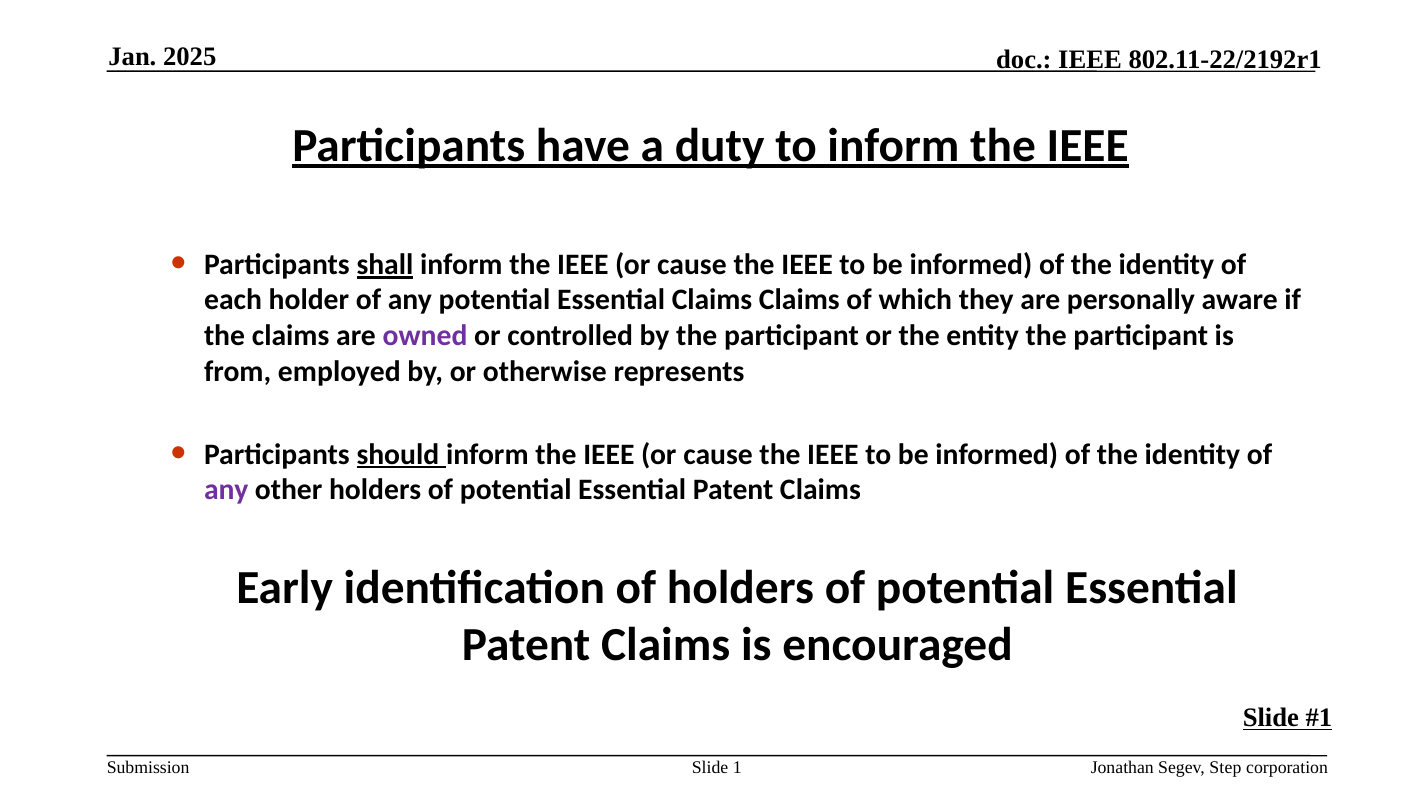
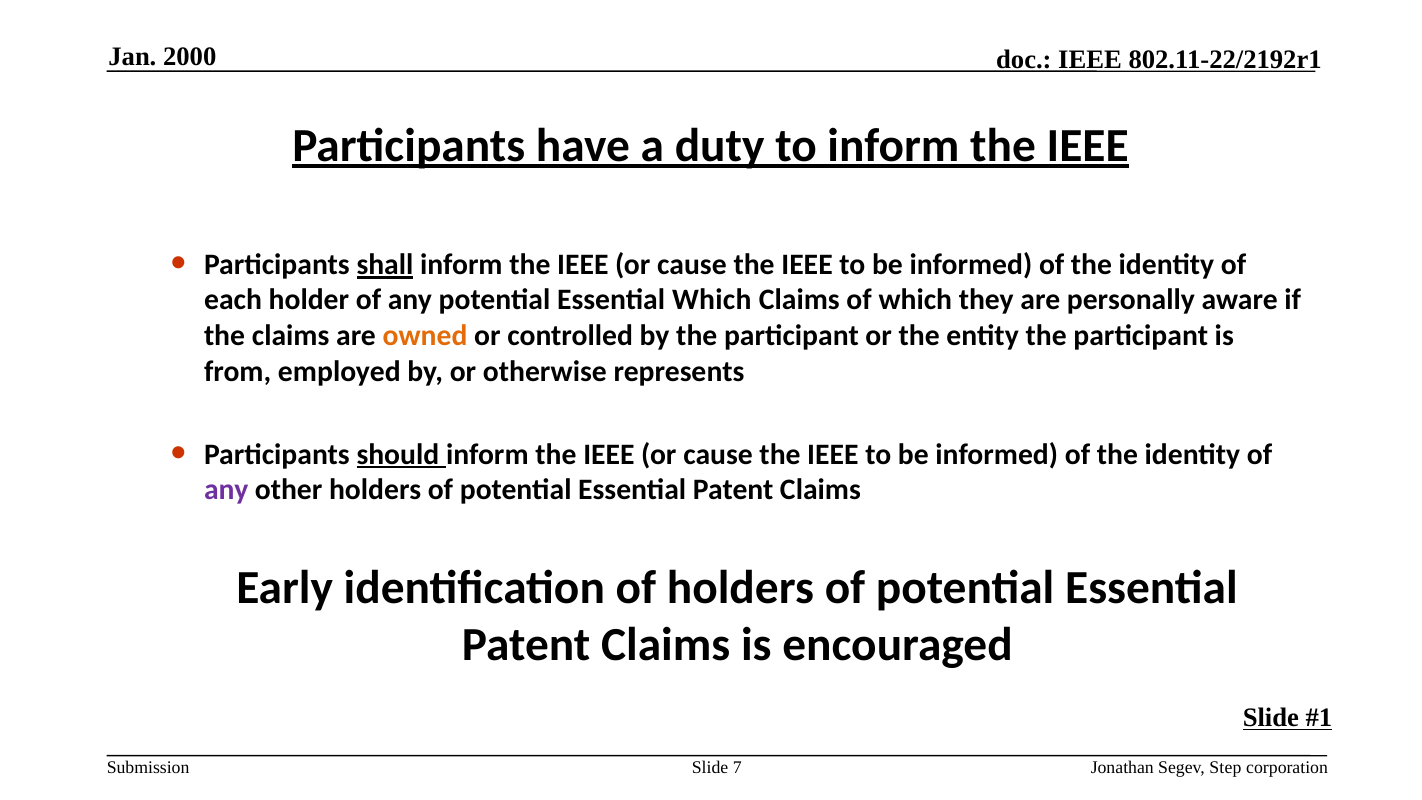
2025: 2025 -> 2000 (190, 57)
Essential Claims: Claims -> Which (712, 300)
owned colour: purple -> orange (425, 336)
1: 1 -> 7 (737, 767)
